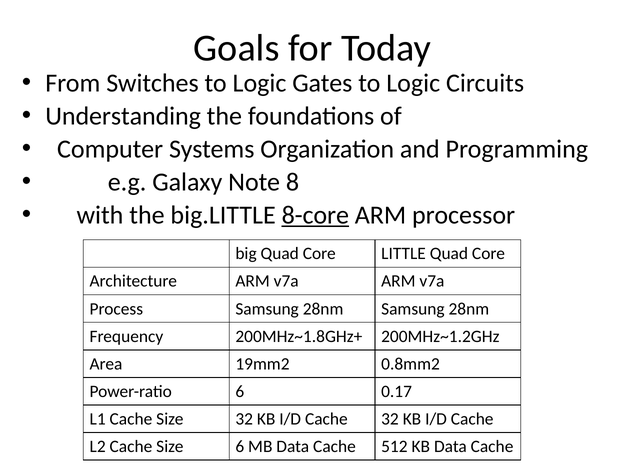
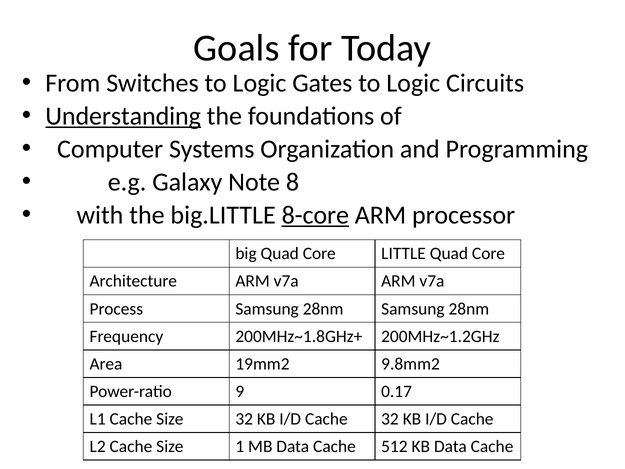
Understanding underline: none -> present (123, 116)
0.8mm2: 0.8mm2 -> 9.8mm2 (411, 364)
Power-ratio 6: 6 -> 9 (240, 391)
Size 6: 6 -> 1 (240, 446)
